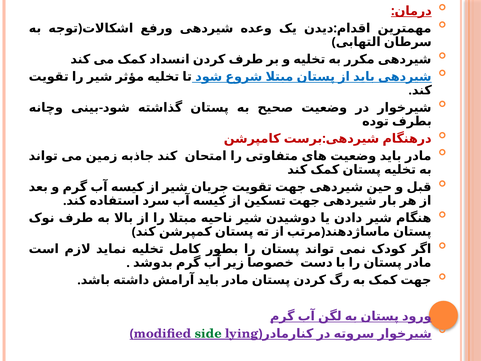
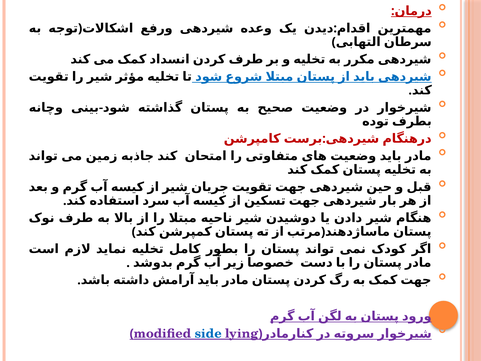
side colour: green -> blue (208, 333)
